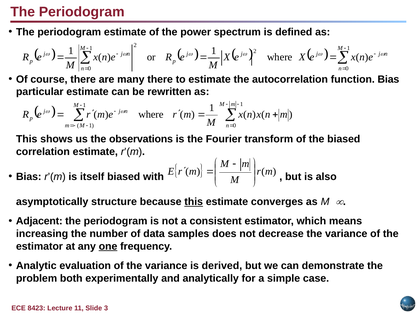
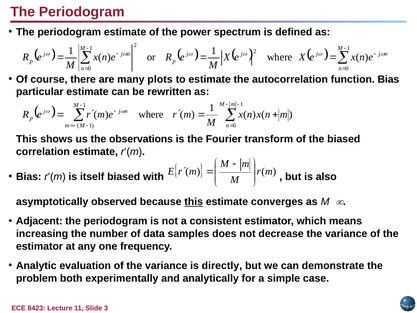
many there: there -> plots (160, 79)
structure: structure -> observed (114, 202)
one underline: present -> none (108, 246)
derived: derived -> directly (222, 266)
